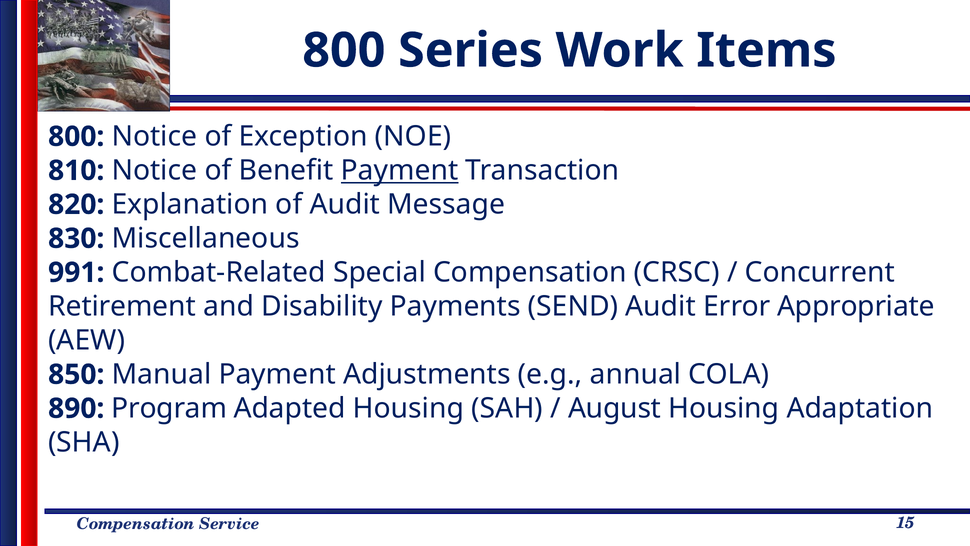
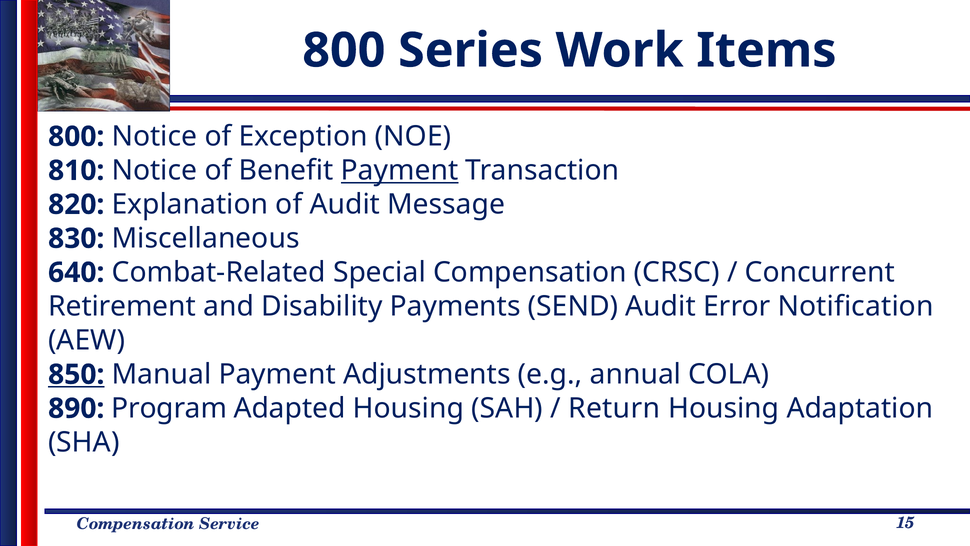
991: 991 -> 640 (76, 272)
Appropriate: Appropriate -> Notification (856, 306)
850 underline: none -> present (76, 374)
August: August -> Return (614, 408)
